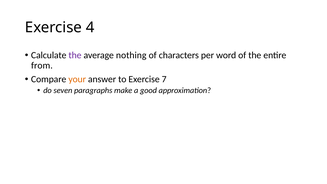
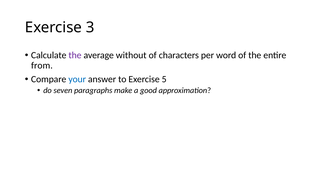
4: 4 -> 3 (90, 27)
nothing: nothing -> without (131, 55)
your colour: orange -> blue (77, 79)
7: 7 -> 5 (164, 79)
